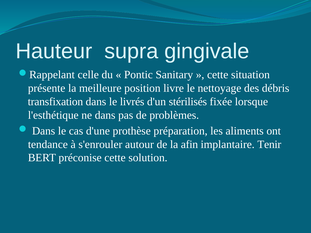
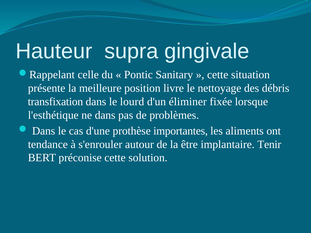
livrés: livrés -> lourd (132, 102)
stérilisés: stérilisés -> éliminer (188, 102)
préparation: préparation -> importantes (181, 131)
afin: afin -> être (189, 144)
